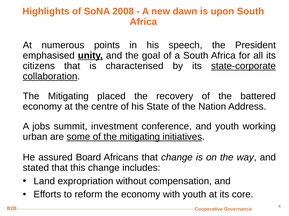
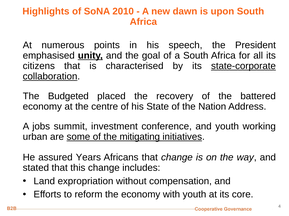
2008: 2008 -> 2010 (123, 11)
Mitigating: Mitigating -> Budgeted (68, 96)
Board: Board -> Years (88, 158)
